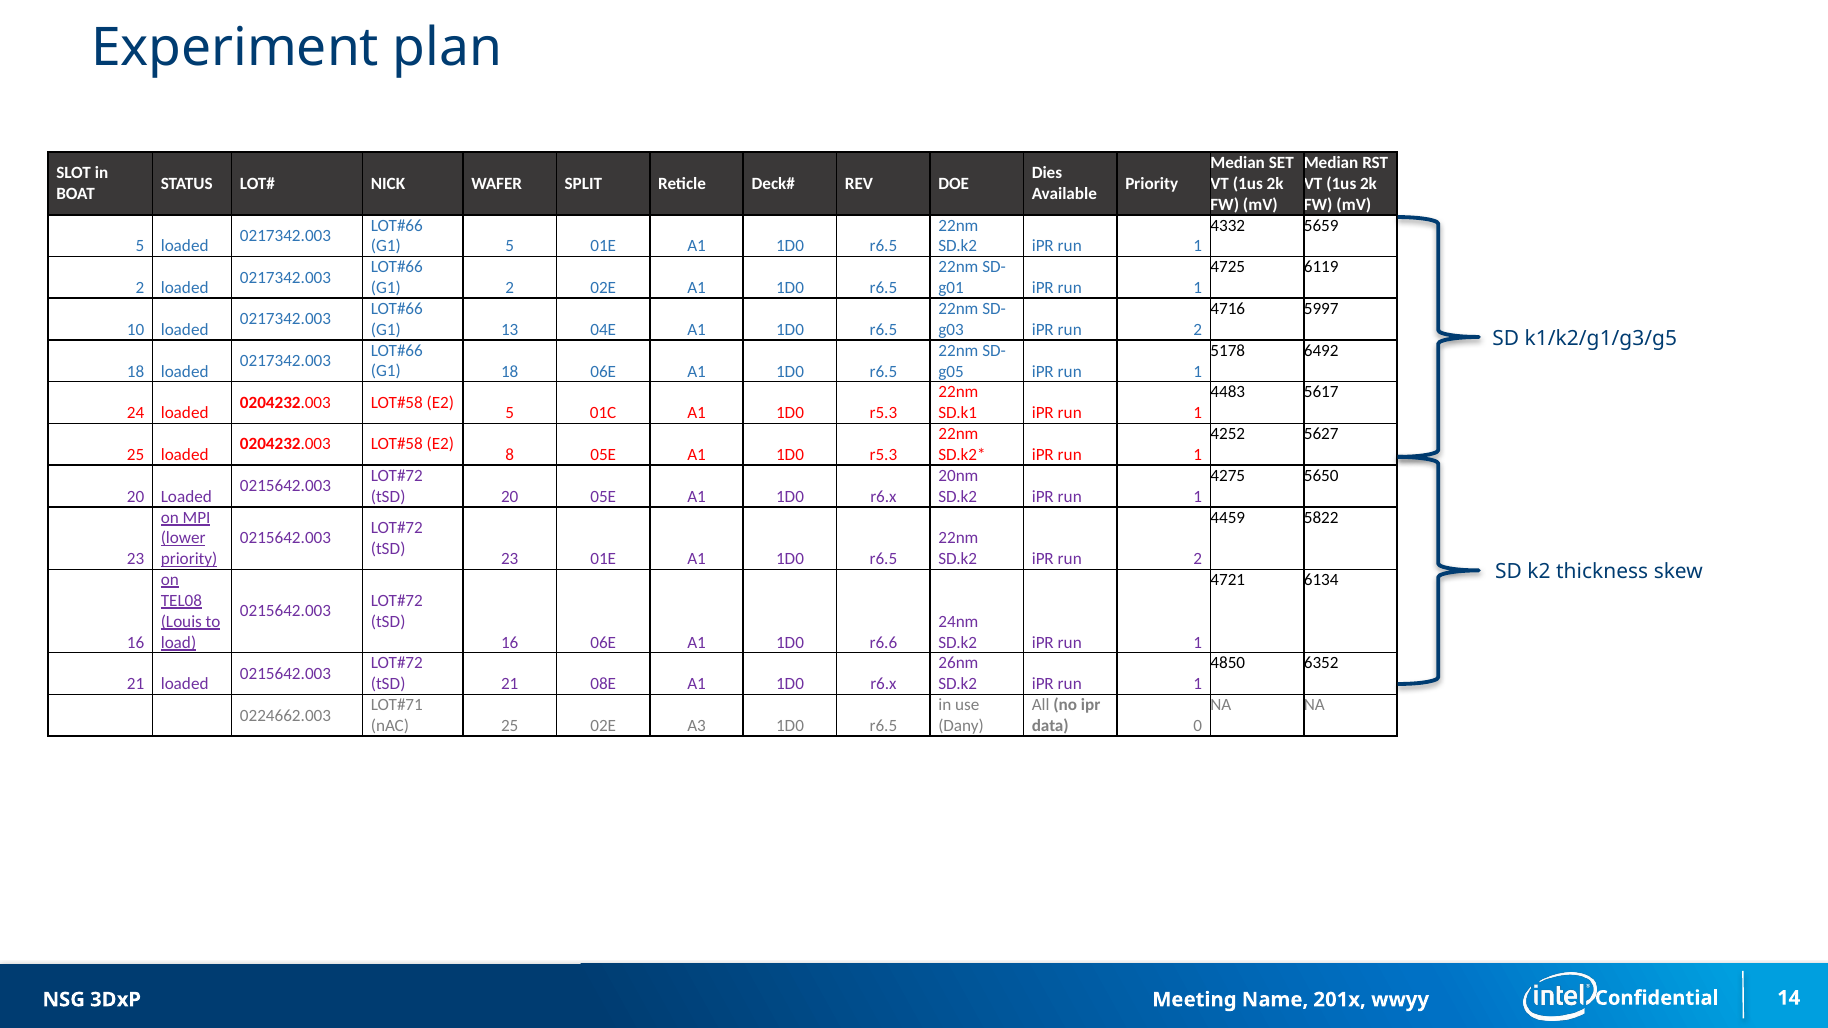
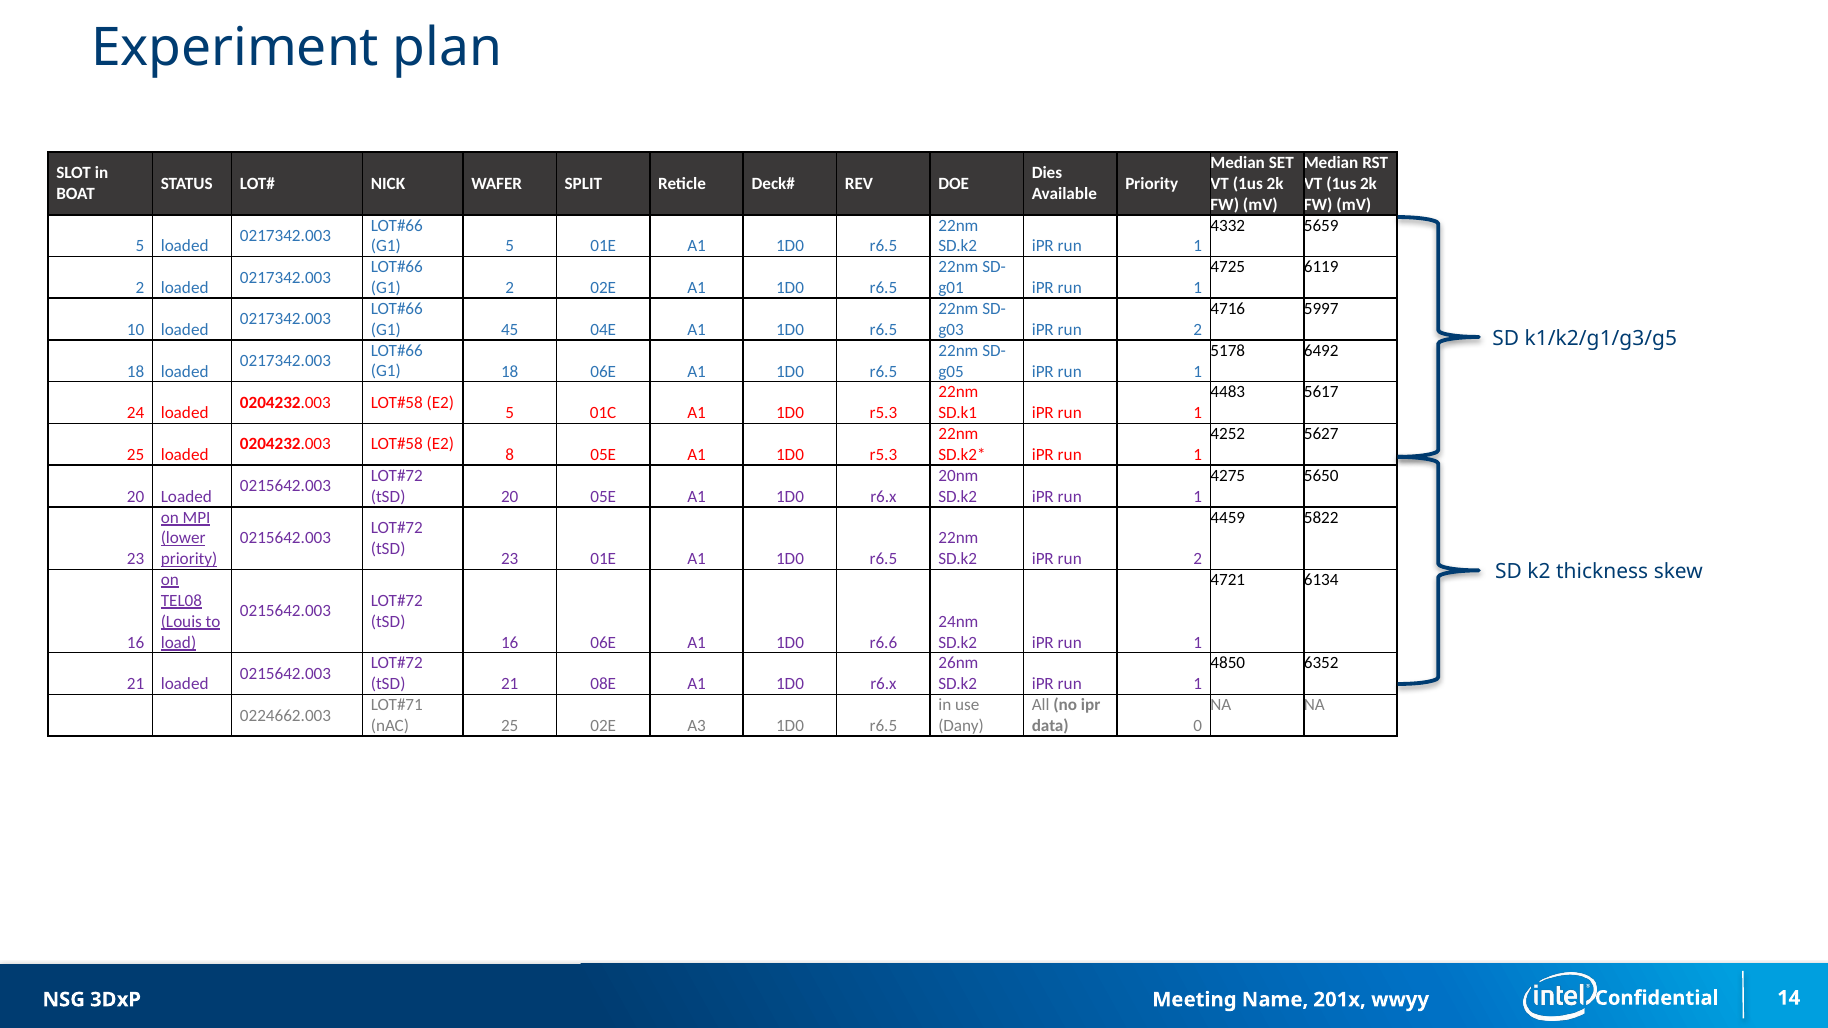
13: 13 -> 45 (510, 330)
